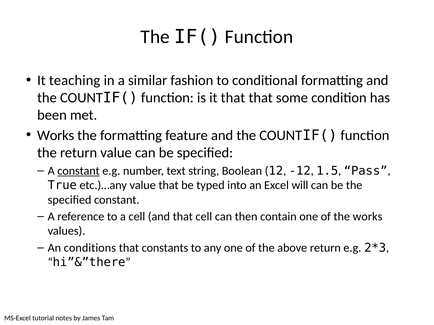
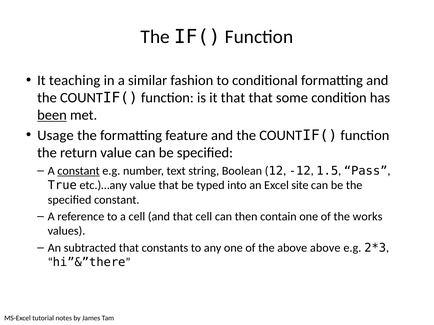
been underline: none -> present (52, 115)
Works: Works -> Usage (55, 136)
will: will -> site (300, 186)
conditions: conditions -> subtracted (90, 248)
above return: return -> above (325, 248)
